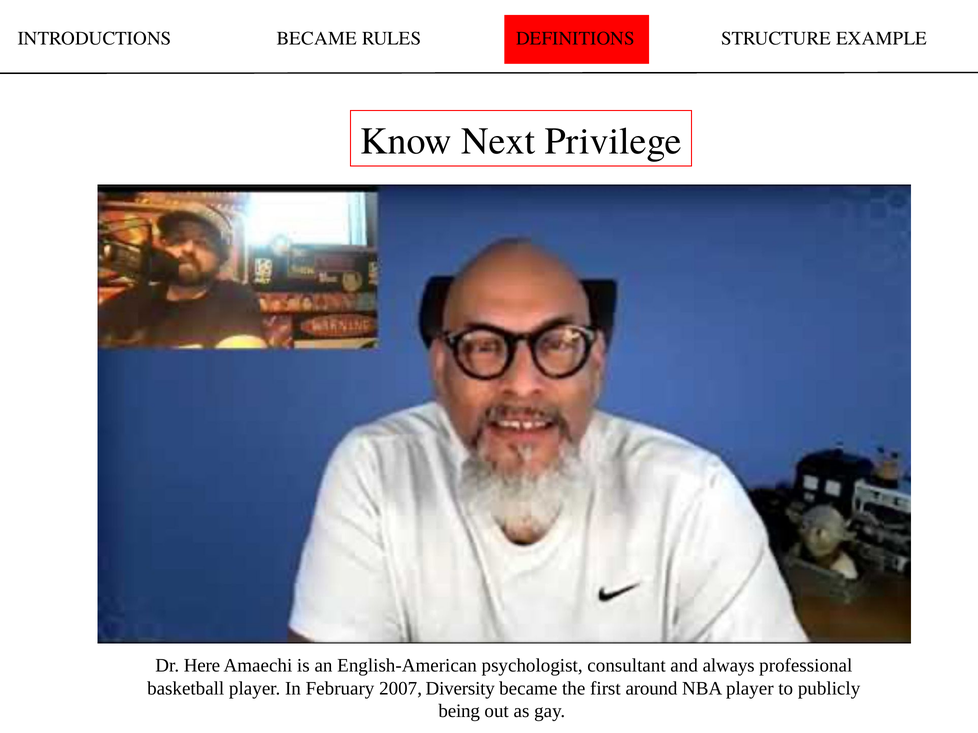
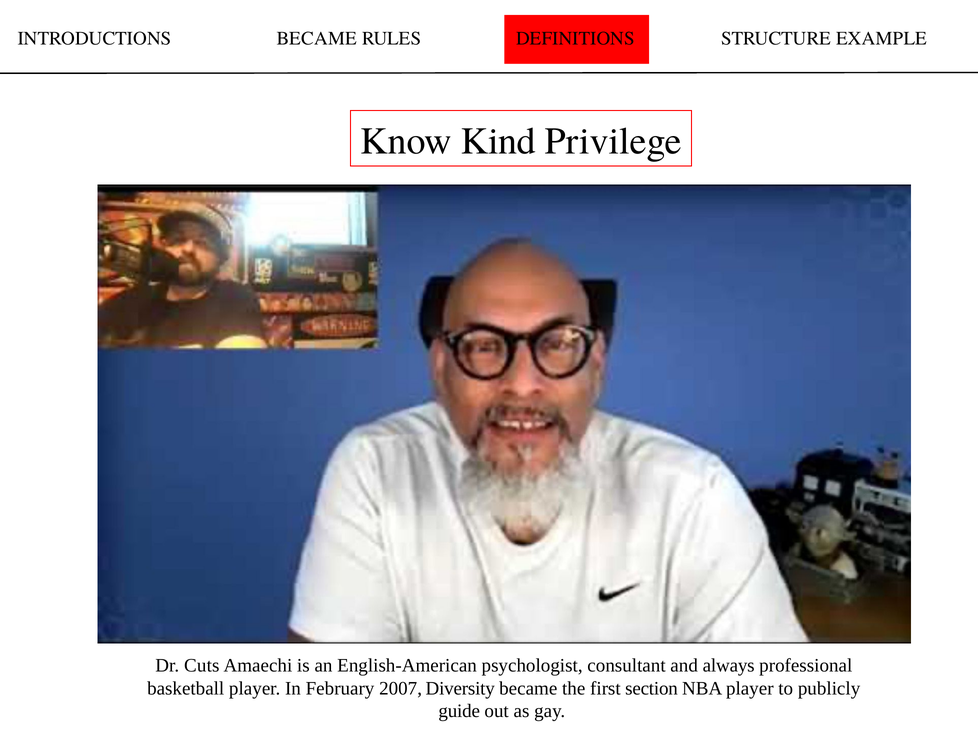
Next: Next -> Kind (498, 141)
Here: Here -> Cuts (202, 666)
around: around -> section (652, 689)
being: being -> guide (459, 712)
